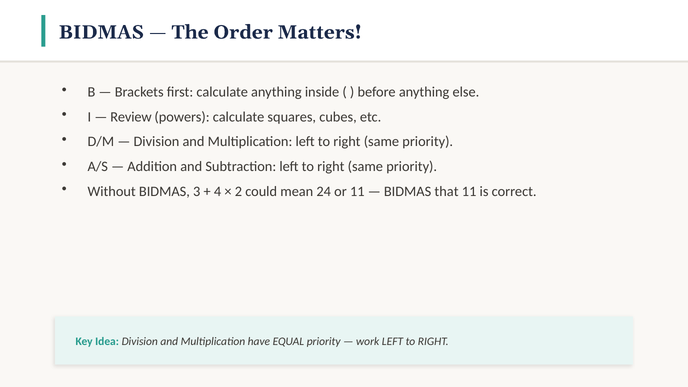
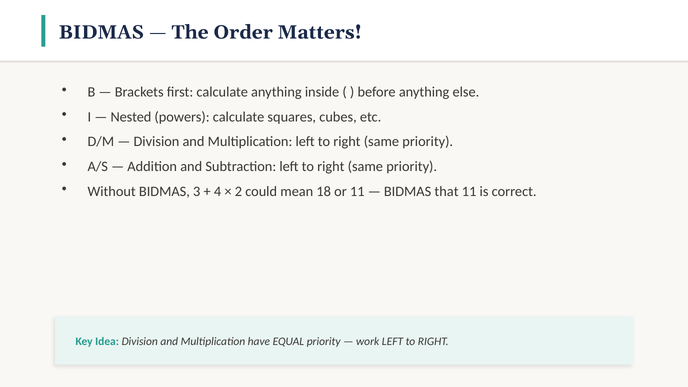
Review: Review -> Nested (131, 117)
24: 24 -> 18 (324, 191)
